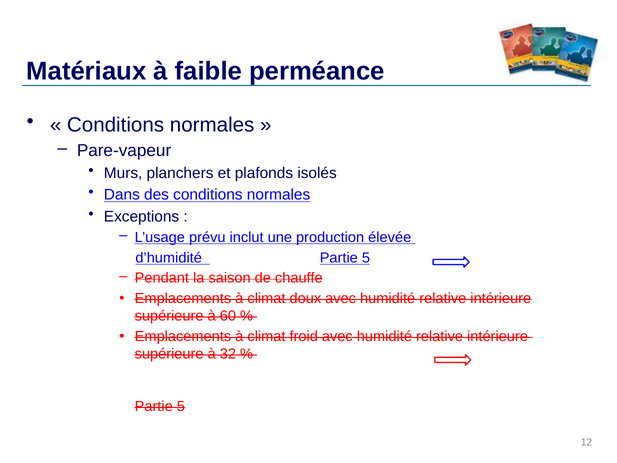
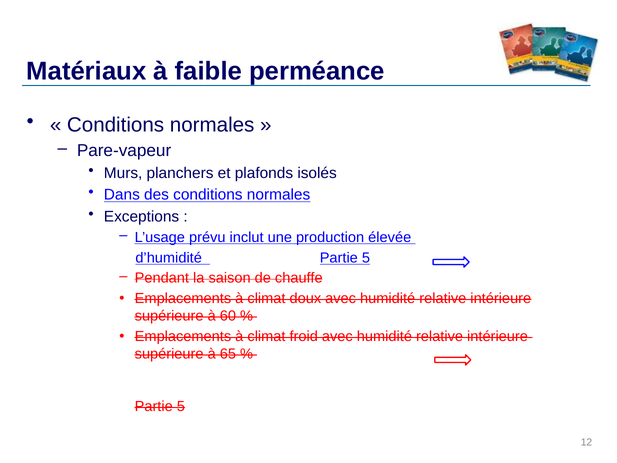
32: 32 -> 65 (228, 354)
